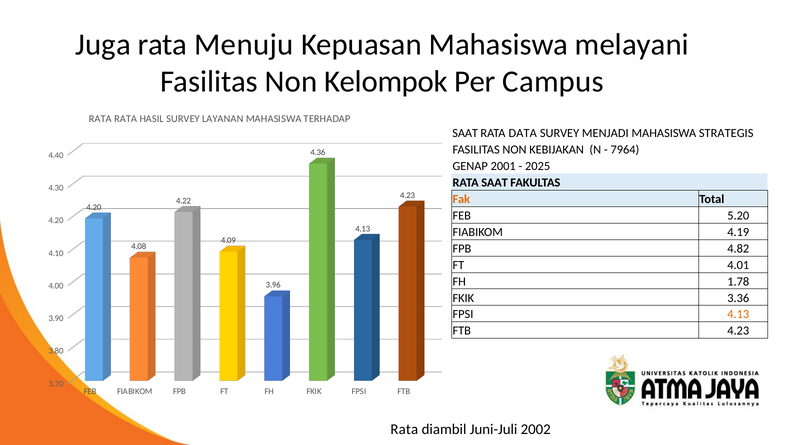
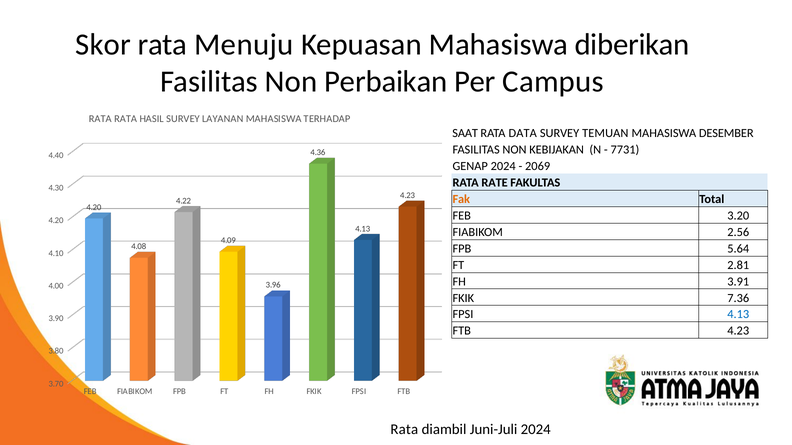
Juga: Juga -> Skor (103, 45)
melayani: melayani -> diberikan (632, 45)
Kelompok: Kelompok -> Perbaikan (386, 82)
MENJADI: MENJADI -> TEMUAN (605, 133)
STRATEGIS: STRATEGIS -> DESEMBER (726, 133)
7964: 7964 -> 7731 (625, 150)
GENAP 2001: 2001 -> 2024 (503, 166)
2025: 2025 -> 2069 (538, 166)
RATA SAAT: SAAT -> RATE (495, 183)
5.20: 5.20 -> 3.20 (738, 216)
4.19: 4.19 -> 2.56 (738, 232)
4.82: 4.82 -> 5.64 (738, 249)
4.01: 4.01 -> 2.81 (738, 265)
1.78: 1.78 -> 3.91 (738, 282)
3.36: 3.36 -> 7.36 (738, 298)
4.13 colour: orange -> blue (738, 315)
Juni-Juli 2002: 2002 -> 2024 (536, 430)
